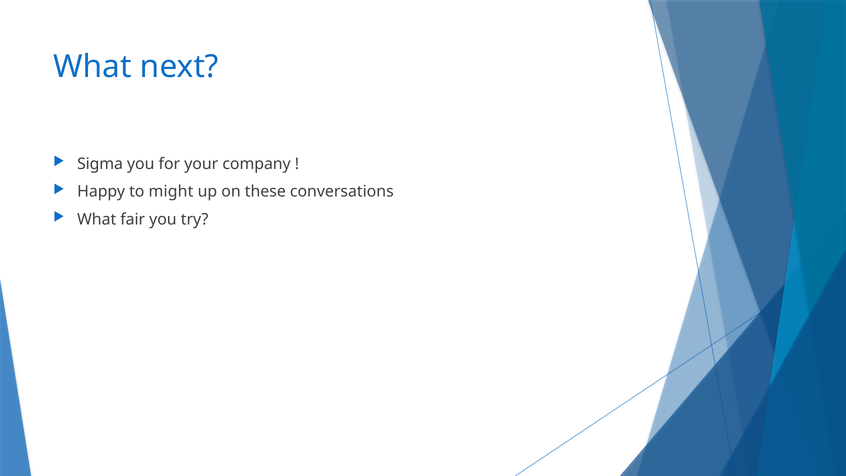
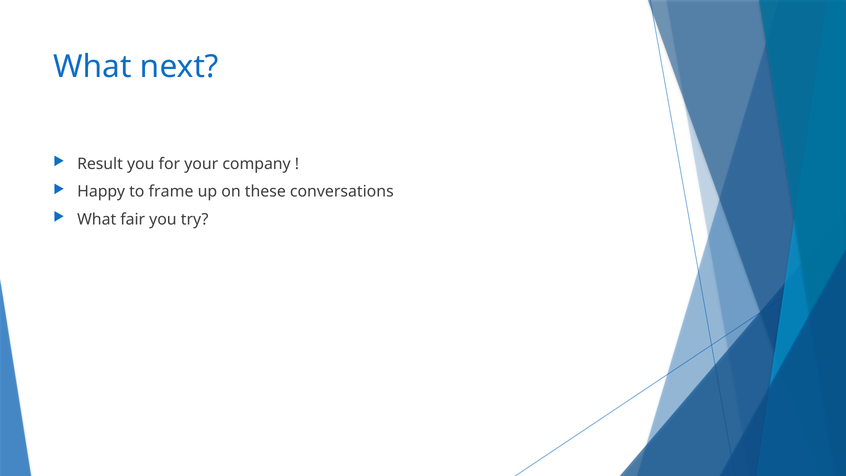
Sigma: Sigma -> Result (100, 164)
might: might -> frame (171, 192)
